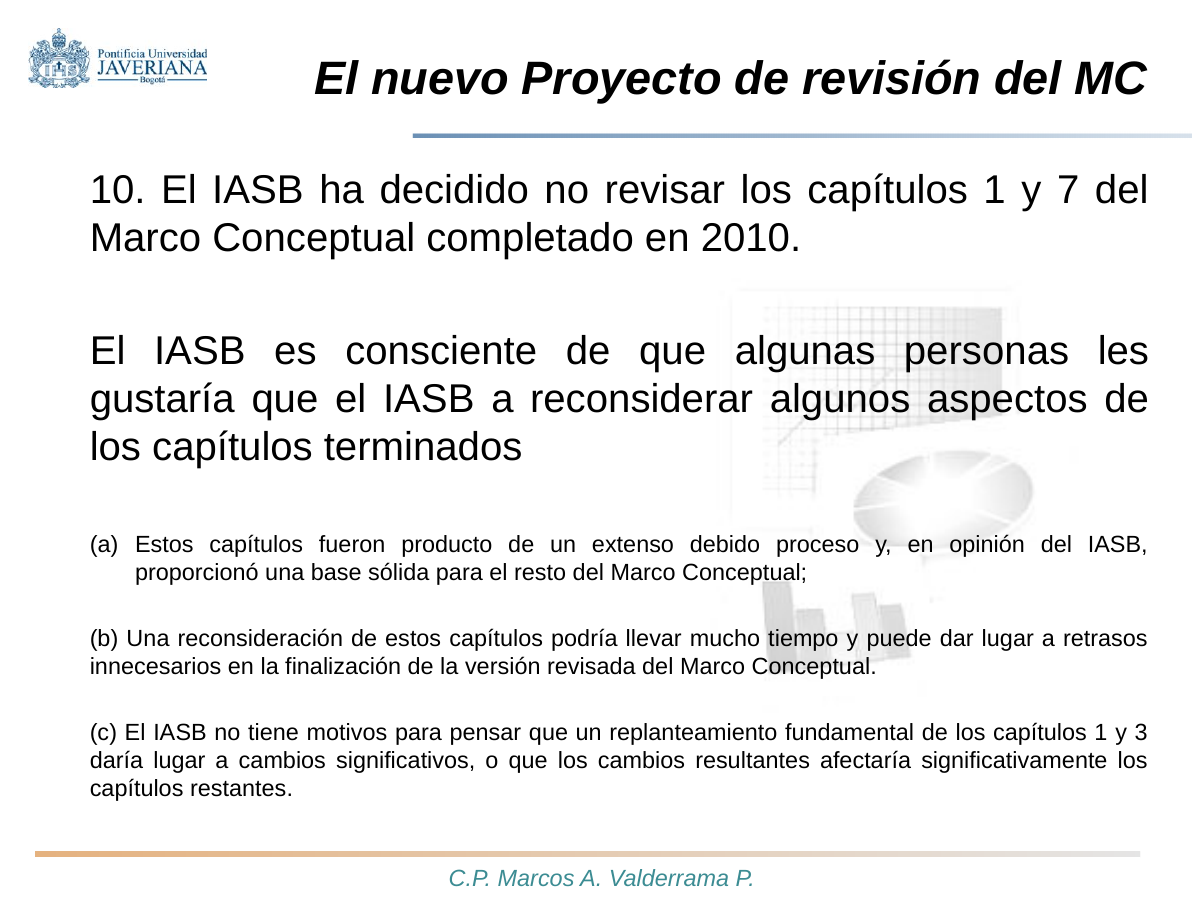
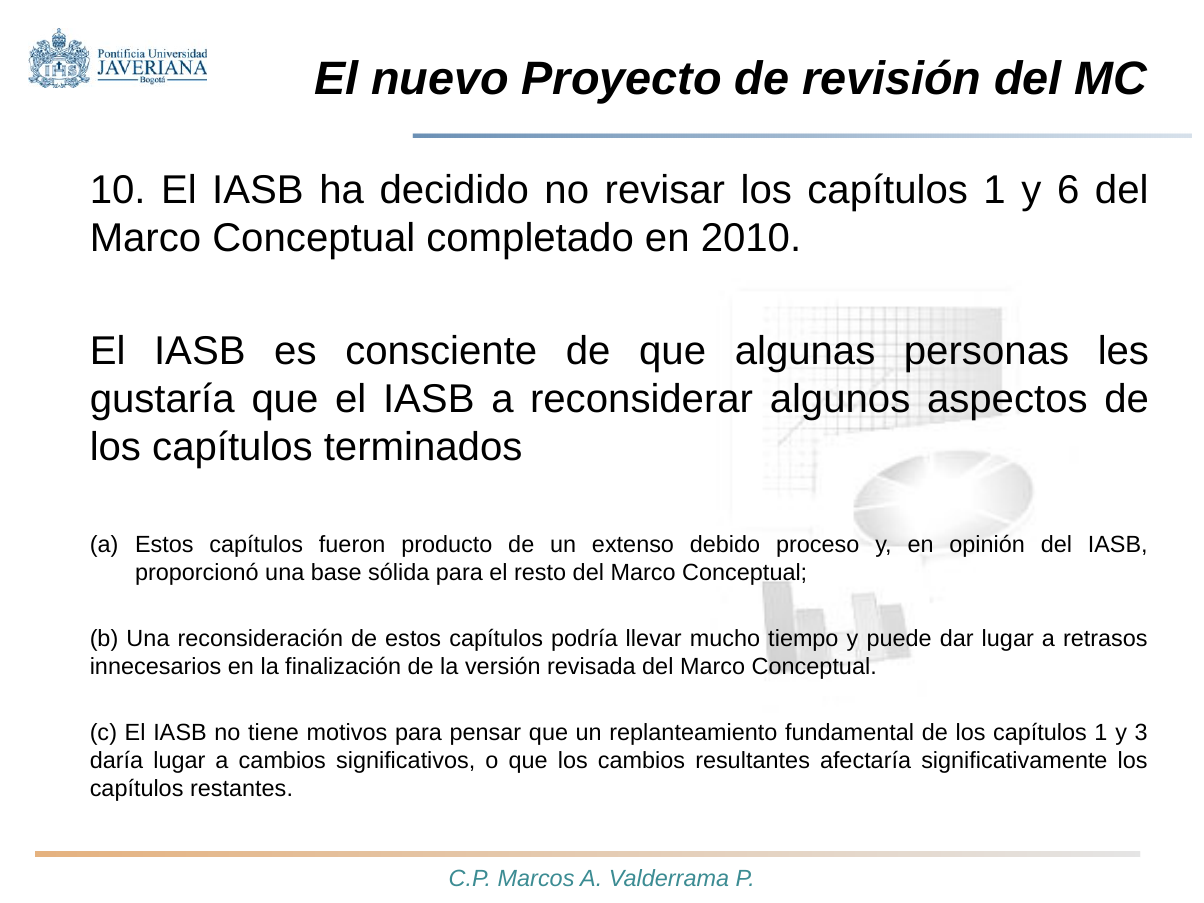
7: 7 -> 6 (1068, 190)
